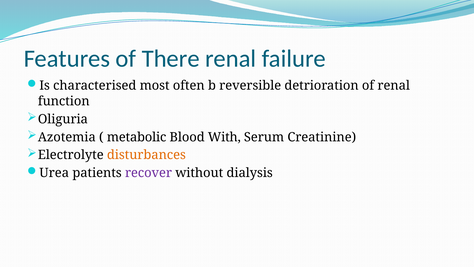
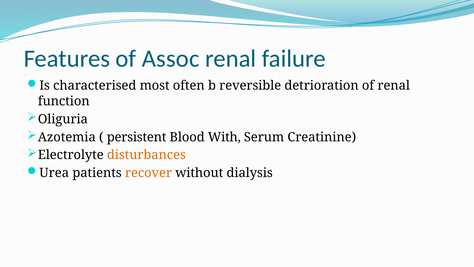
There: There -> Assoc (171, 59)
metabolic: metabolic -> persistent (137, 137)
recover colour: purple -> orange (148, 173)
